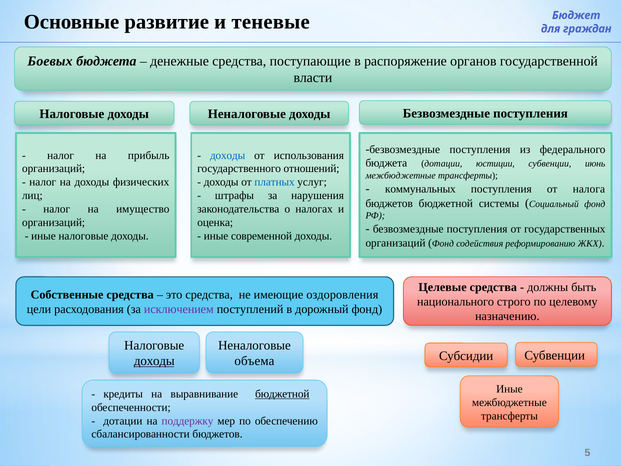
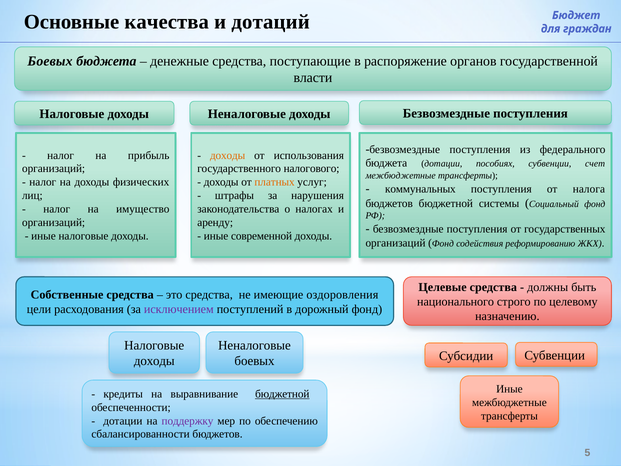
развитие: развитие -> качества (167, 22)
теневые: теневые -> дотаций (271, 22)
доходы colour: blue -> orange (228, 155)
юстиции: юстиции -> пособиях (495, 164)
июнь: июнь -> счет (595, 164)
отношений: отношений -> налогового (312, 169)
платных colour: blue -> orange (275, 182)
оценка: оценка -> аренду (215, 223)
доходы underline: present -> none (154, 361)
объема: объема -> боевых (255, 361)
